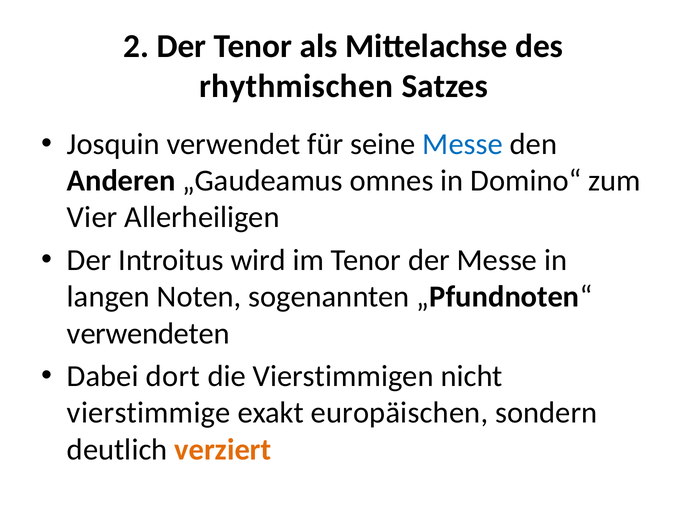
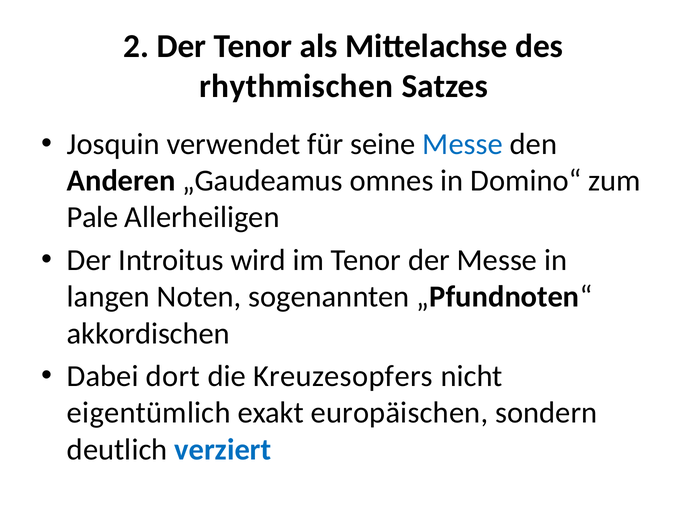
Vier: Vier -> Pale (92, 217)
verwendeten: verwendeten -> akkordischen (148, 334)
Vierstimmigen: Vierstimmigen -> Kreuzesopfers (343, 376)
vierstimmige: vierstimmige -> eigentümlich (149, 413)
verziert colour: orange -> blue (223, 450)
